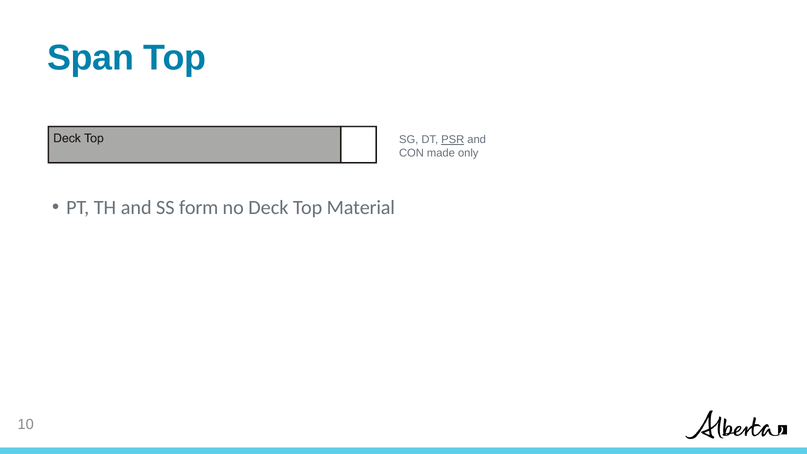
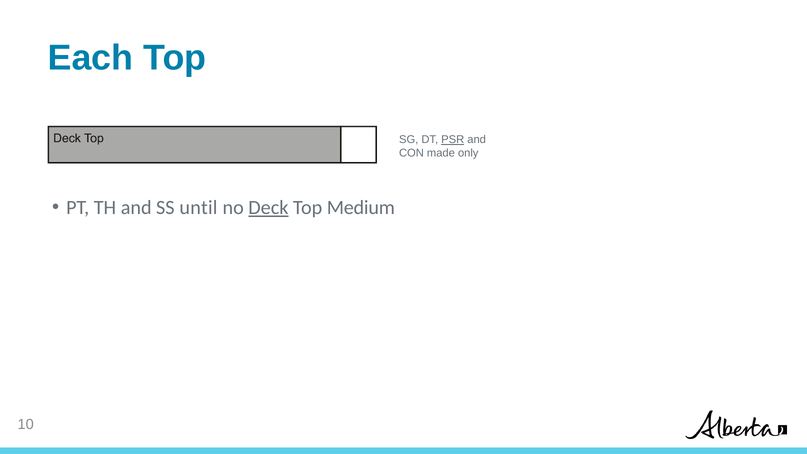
Span: Span -> Each (90, 58)
form: form -> until (198, 208)
Deck underline: none -> present (268, 208)
Material: Material -> Medium (361, 208)
